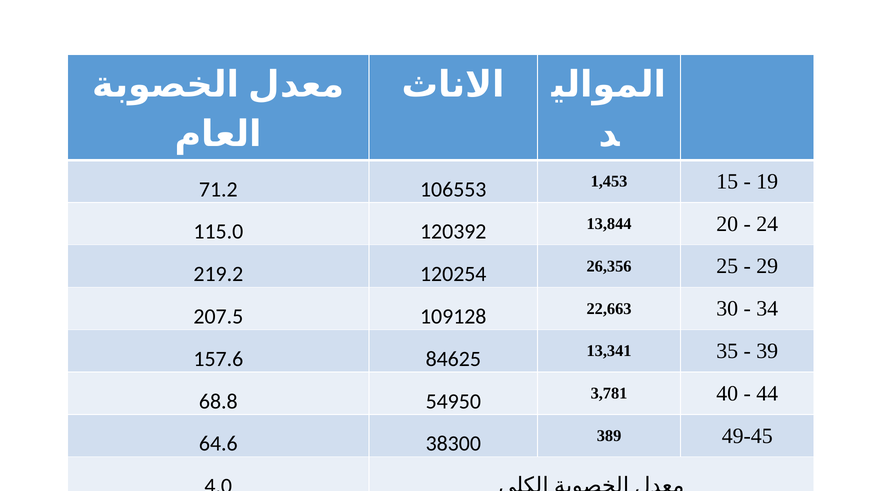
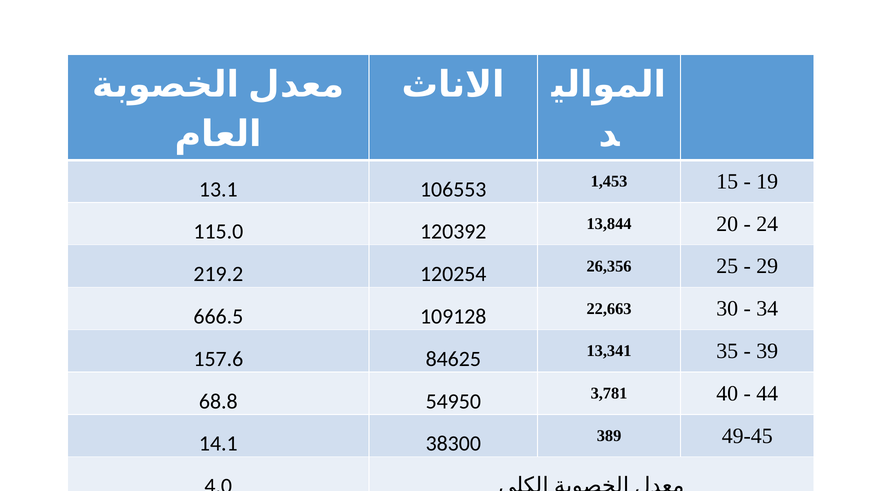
71.2: 71.2 -> 13.1 (218, 190)
207.5: 207.5 -> 666.5 (218, 317)
64.6: 64.6 -> 14.1 (218, 444)
